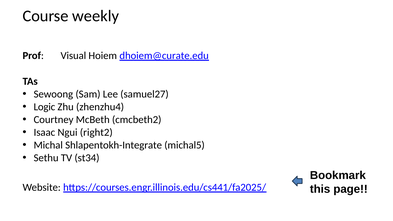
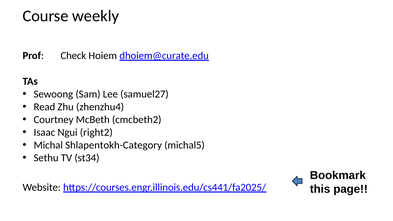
Visual: Visual -> Check (73, 56)
Logic: Logic -> Read (44, 107)
Shlapentokh-Integrate: Shlapentokh-Integrate -> Shlapentokh-Category (114, 145)
